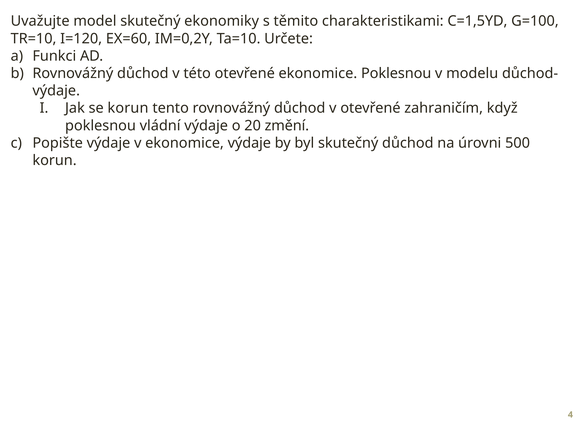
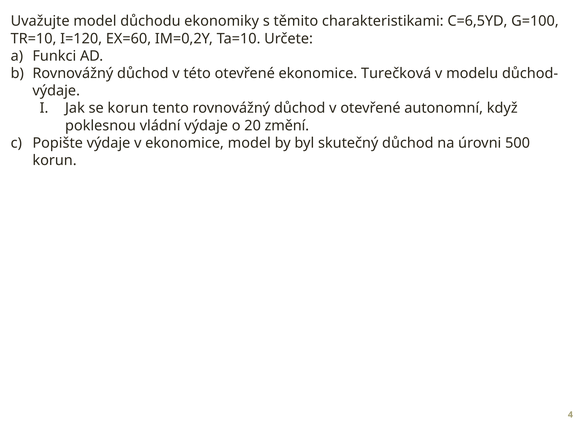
model skutečný: skutečný -> důchodu (150, 21)
C=1,5YD: C=1,5YD -> C=6,5YD (477, 21)
ekonomice Poklesnou: Poklesnou -> Turečková (396, 73)
zahraničím: zahraničím -> autonomní (444, 108)
ekonomice výdaje: výdaje -> model (249, 143)
